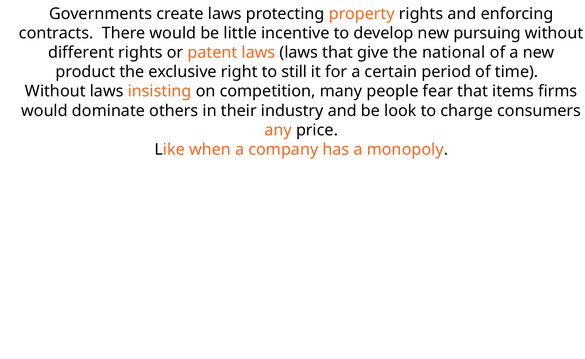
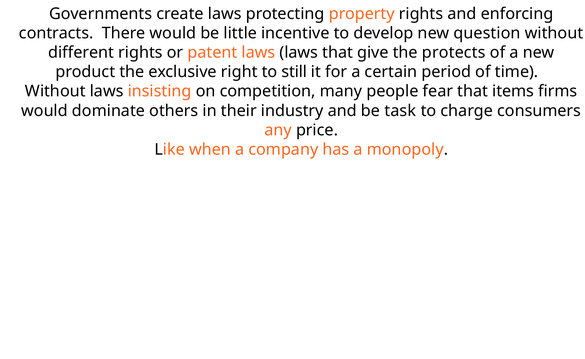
pursuing: pursuing -> question (487, 33)
national: national -> protects (454, 53)
look: look -> task (400, 111)
